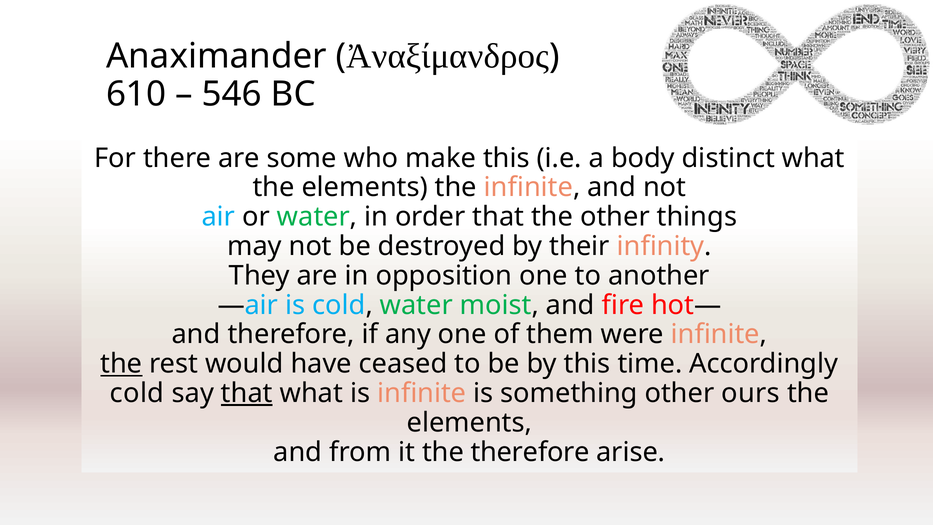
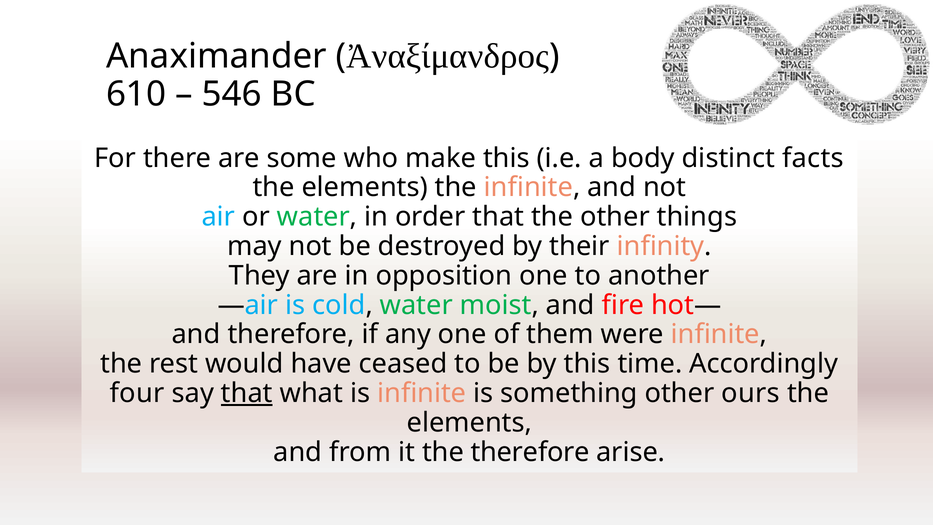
distinct what: what -> facts (813, 158)
the underline: present -> none (121, 364)
cold: cold -> four (137, 393)
